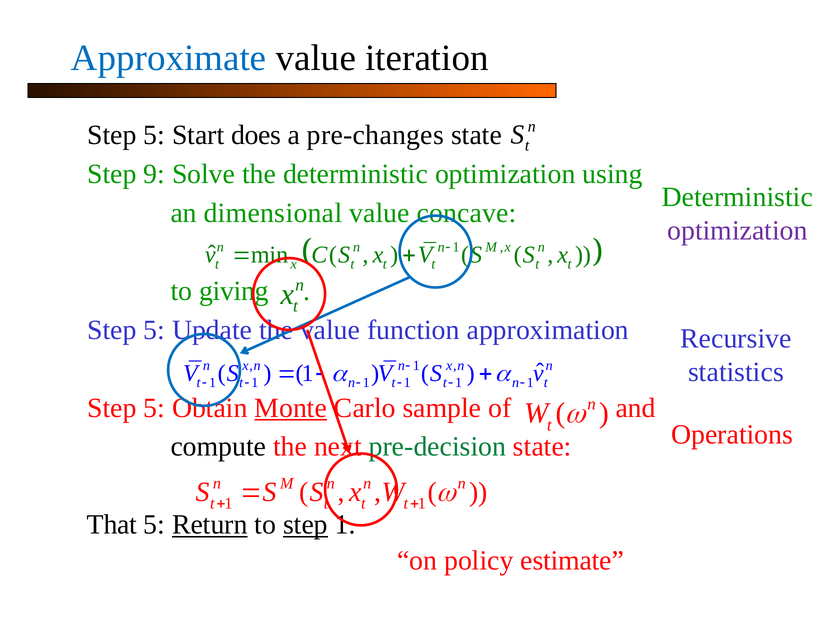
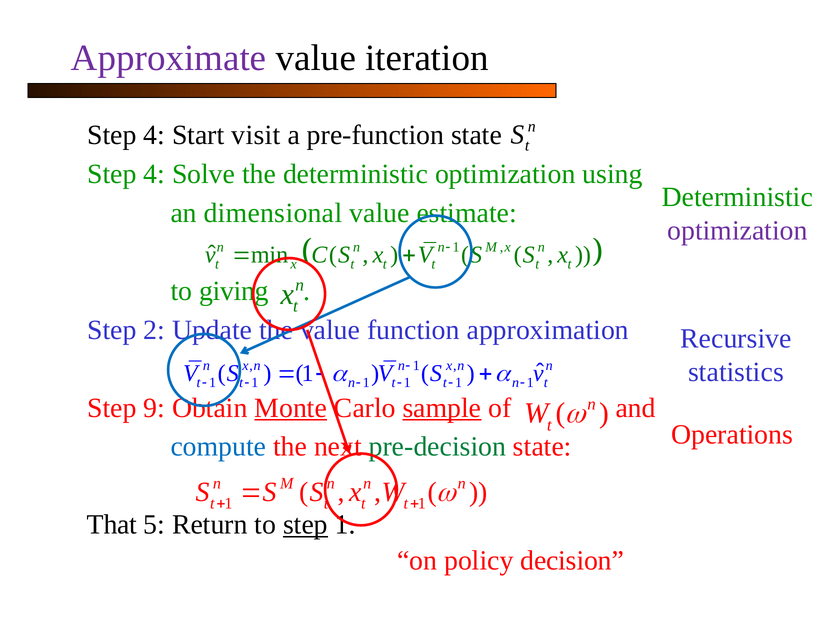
Approximate colour: blue -> purple (169, 58)
5: 5 -> 4 (154, 135)
does: does -> visit (256, 135)
pre-changes: pre-changes -> pre-function (376, 135)
9: 9 -> 4 (154, 174)
concave: concave -> estimate (467, 213)
5: 5 -> 2 (154, 330)
5: 5 -> 9 (154, 408)
sample underline: none -> present (442, 408)
compute colour: black -> blue (218, 446)
Return underline: present -> none (210, 524)
estimate: estimate -> decision (572, 560)
